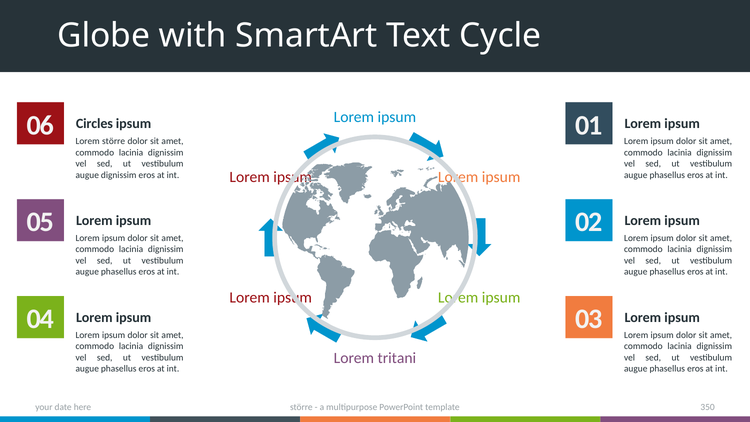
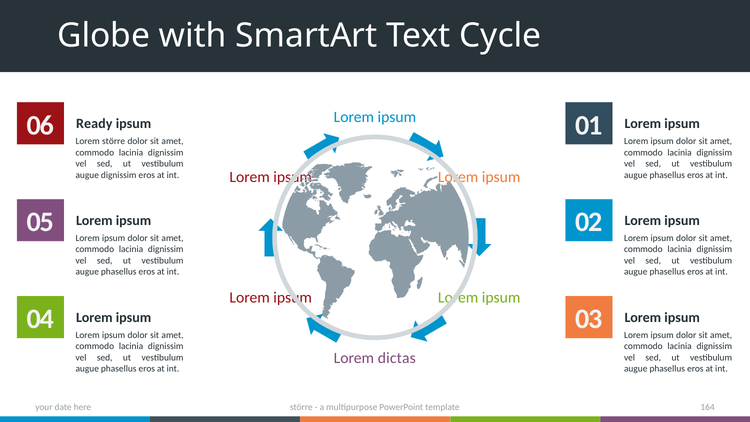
Circles: Circles -> Ready (94, 124)
tritani: tritani -> dictas (397, 358)
350: 350 -> 164 (708, 407)
